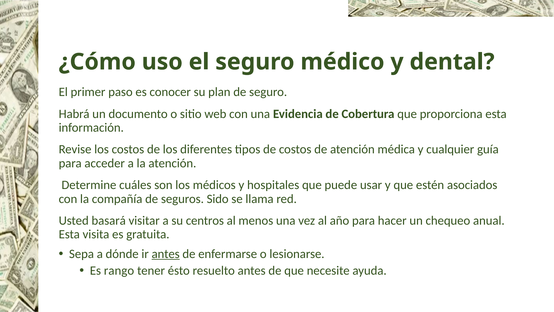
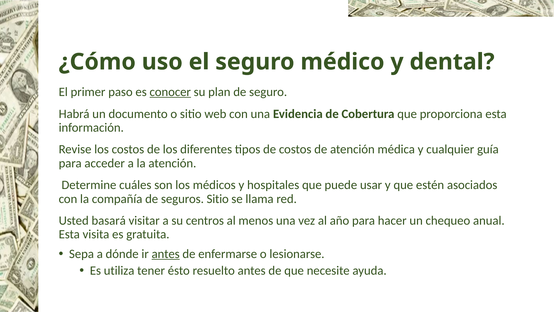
conocer underline: none -> present (170, 92)
seguros Sido: Sido -> Sitio (218, 199)
rango: rango -> utiliza (119, 270)
